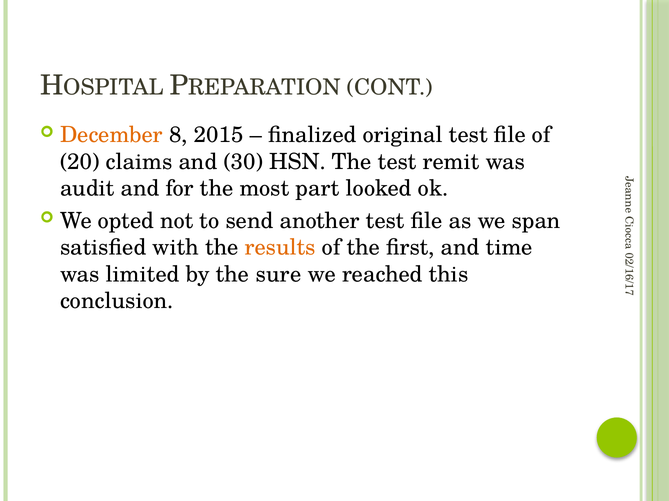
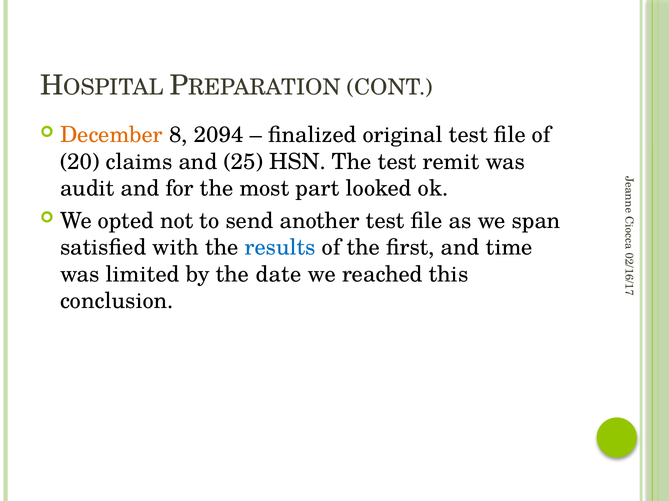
2015: 2015 -> 2094 (219, 135)
30: 30 -> 25 (243, 162)
results colour: orange -> blue (280, 248)
sure: sure -> date (278, 275)
